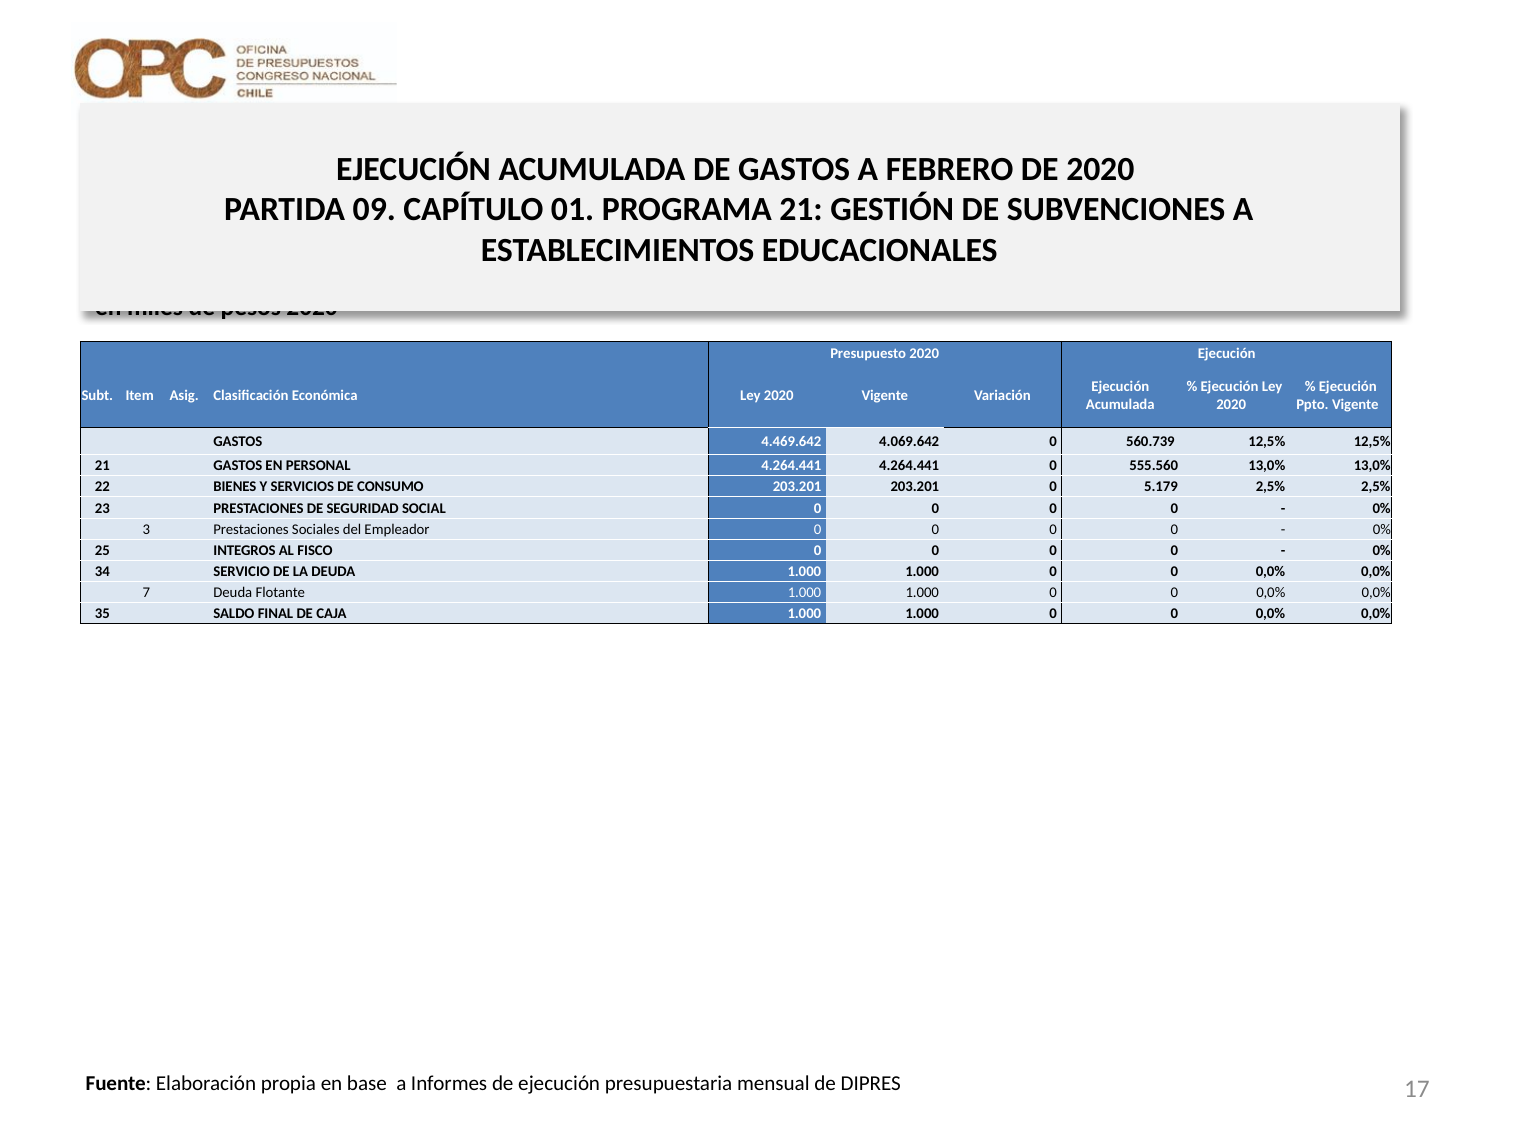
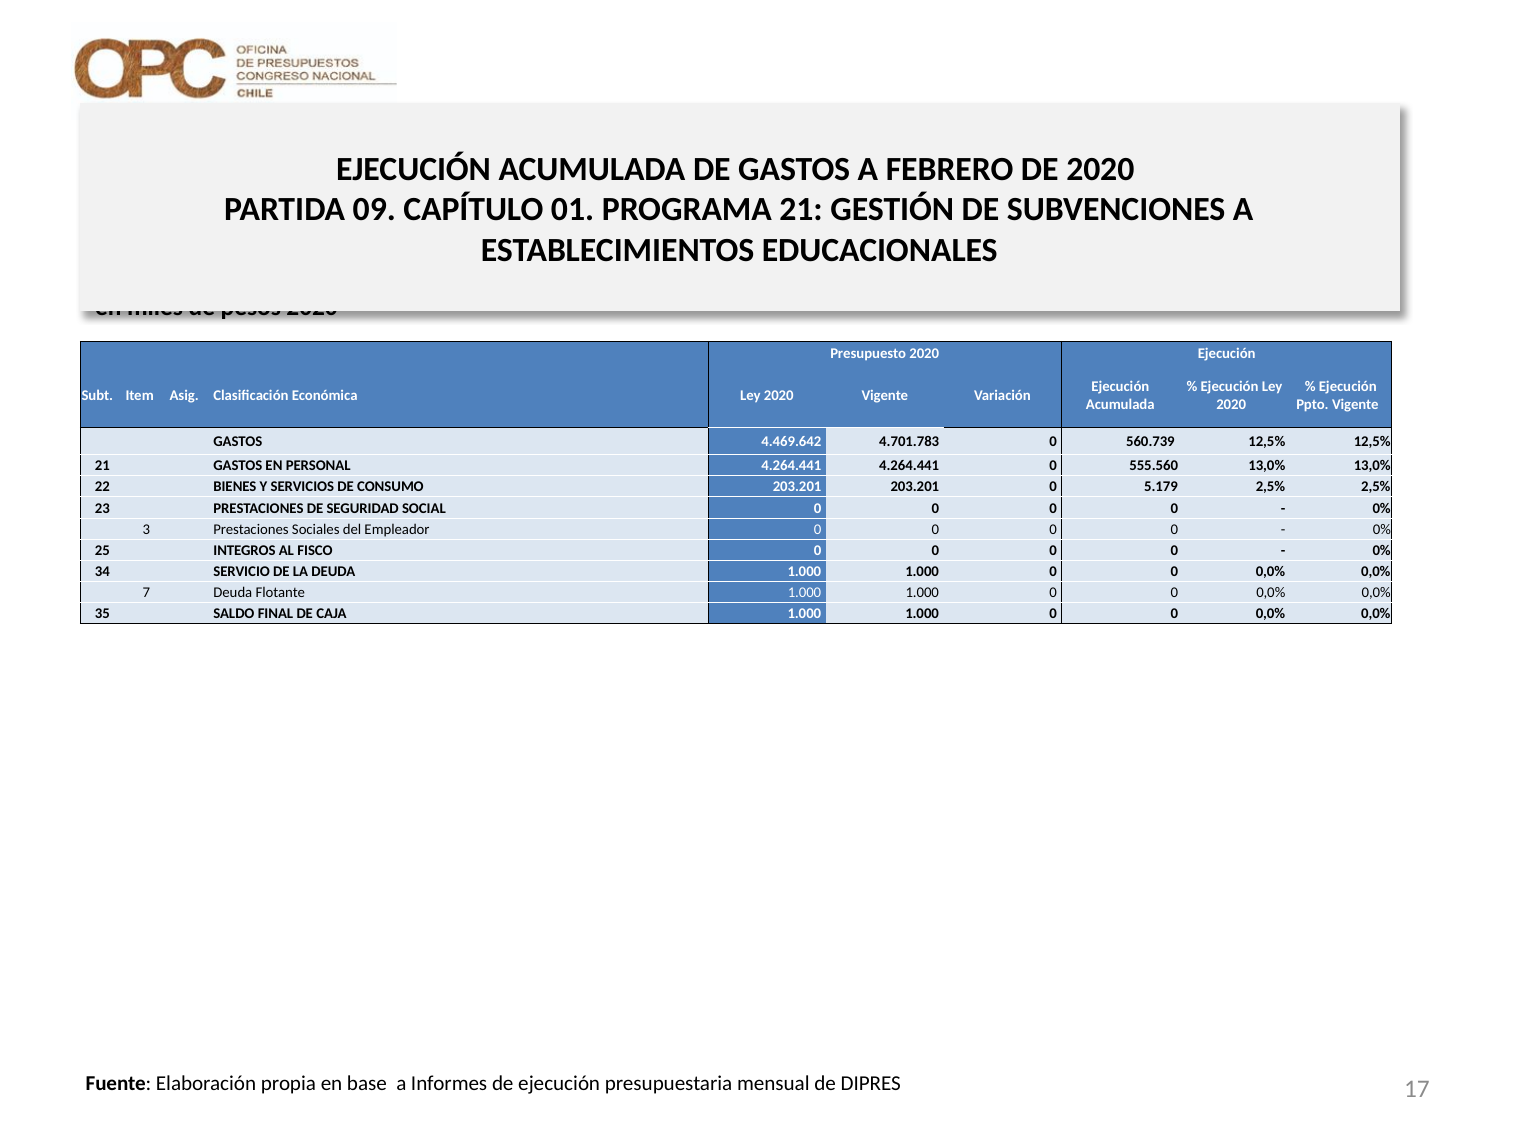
4.069.642: 4.069.642 -> 4.701.783 (909, 442)
